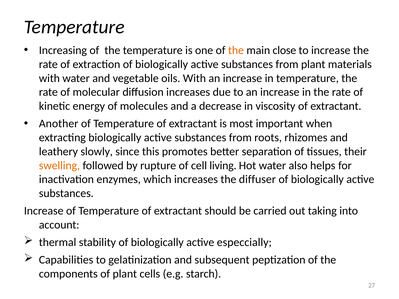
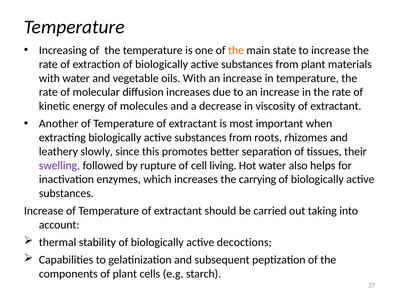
close: close -> state (284, 50)
swelling colour: orange -> purple (59, 166)
diffuser: diffuser -> carrying (258, 180)
especcially: especcially -> decoctions (244, 243)
